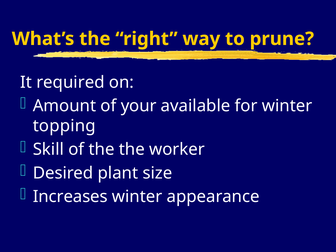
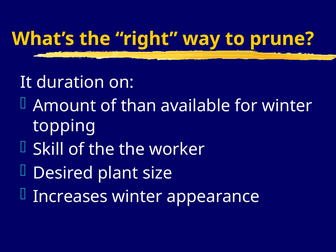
required: required -> duration (70, 82)
your: your -> than (139, 106)
